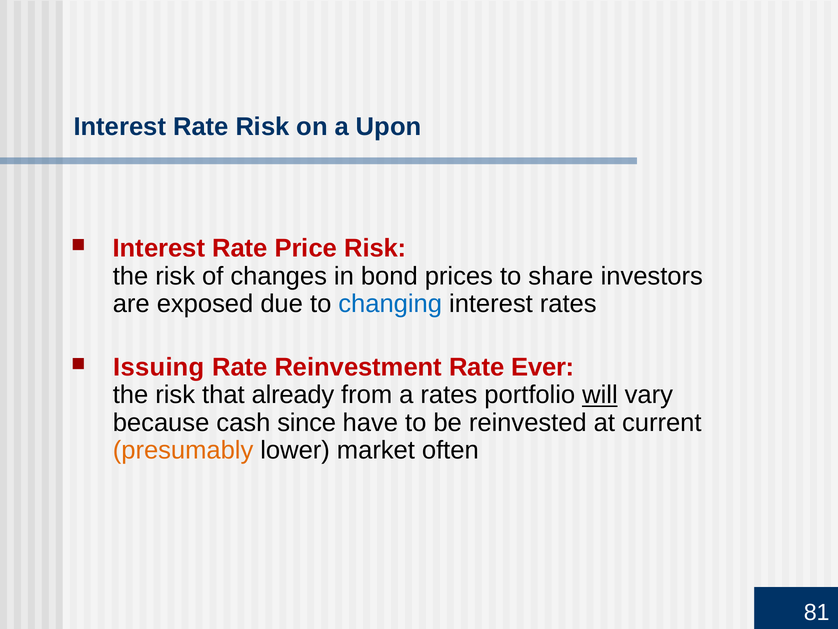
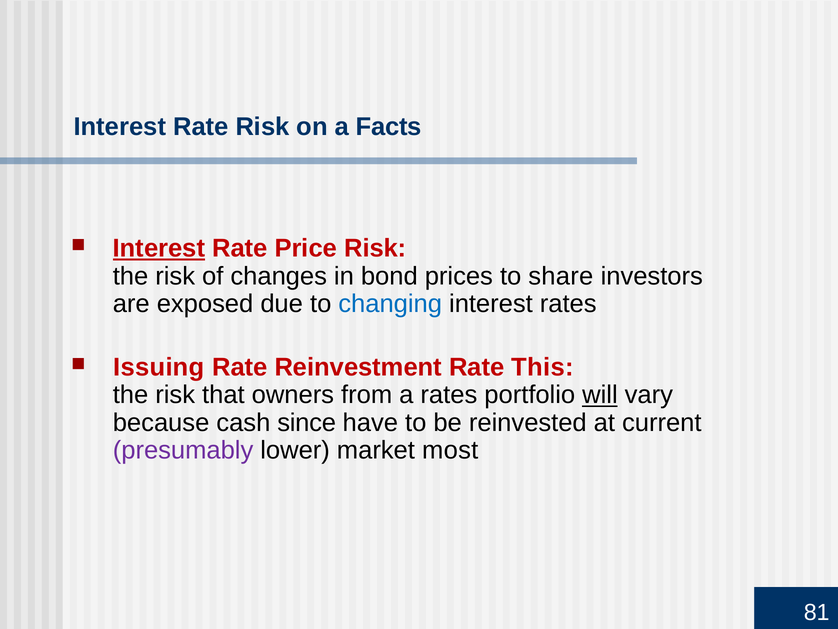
Upon: Upon -> Facts (389, 126)
Interest underline: none -> present (159, 248)
Ever: Ever -> This (543, 367)
already: already -> owners (293, 395)
presumably colour: orange -> purple (183, 450)
often: often -> most (450, 450)
